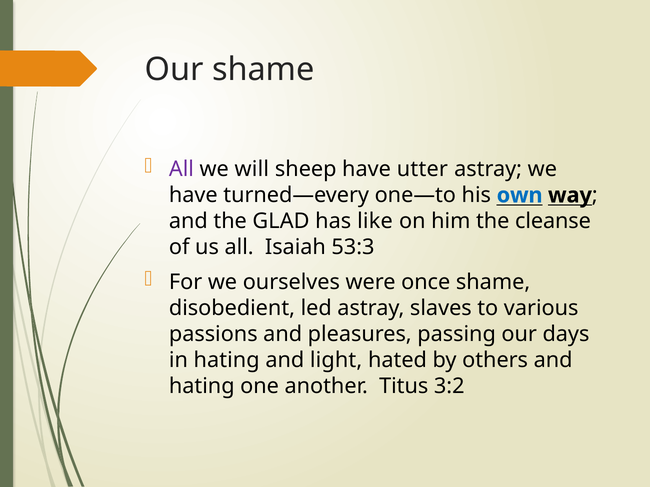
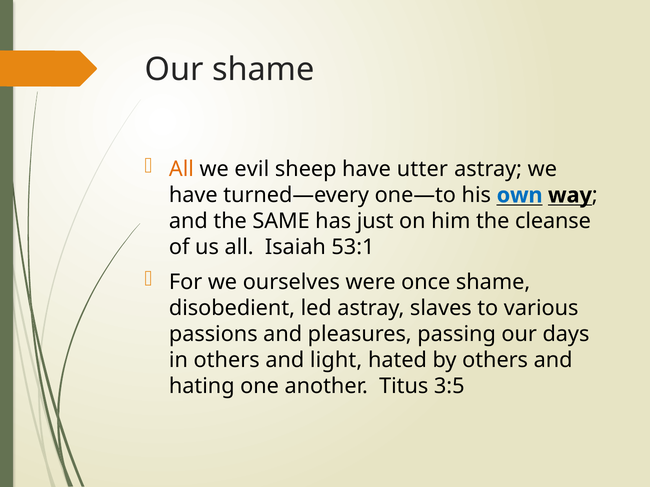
All colour: purple -> orange (181, 169)
will: will -> evil (252, 169)
GLAD: GLAD -> SAME (281, 221)
like: like -> just (375, 221)
53:3: 53:3 -> 53:1 (353, 247)
in hating: hating -> others (227, 360)
3:2: 3:2 -> 3:5 (449, 386)
